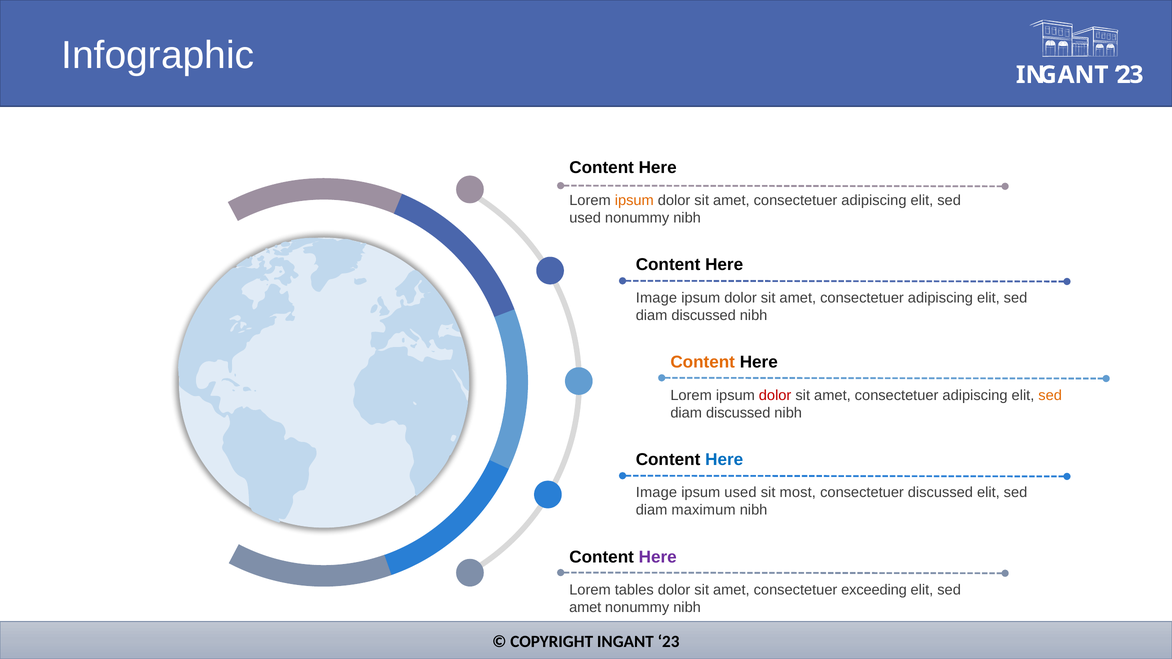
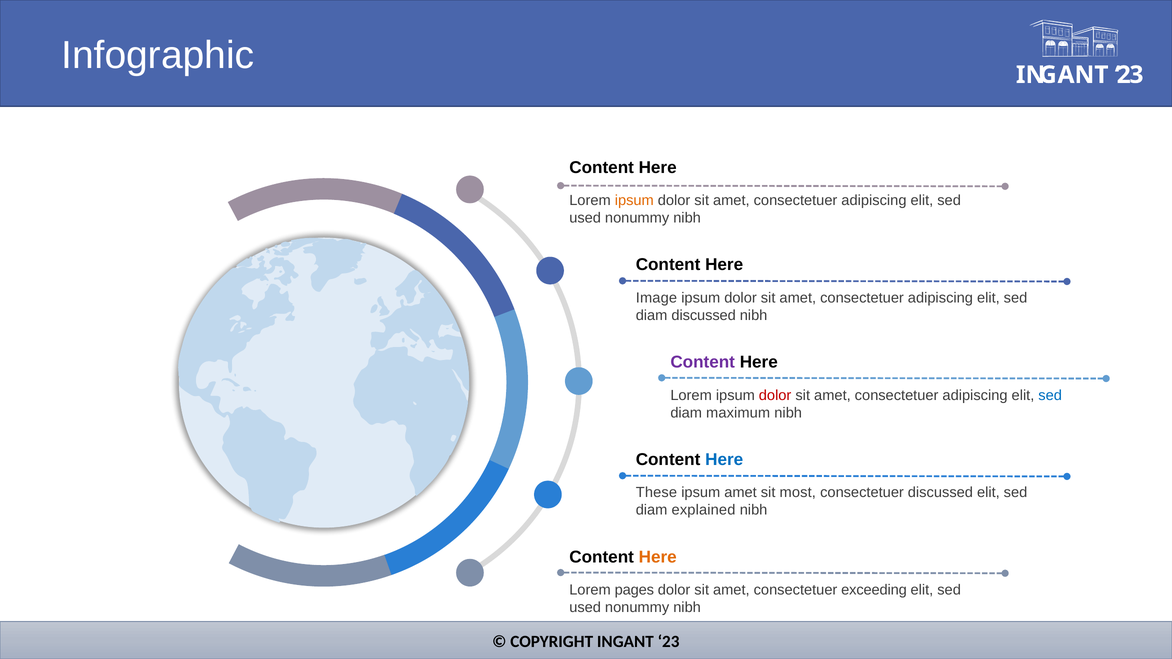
Content colour: orange -> purple (703, 362)
sed colour: orange -> blue (1050, 395)
discussed: discussed -> maximum (738, 413)
Image: Image -> These (656, 493)
ipsum used: used -> amet (741, 493)
maximum: maximum -> explained (704, 510)
Here colour: purple -> orange (658, 557)
tables: tables -> pages (634, 590)
amet: amet -> used (585, 608)
